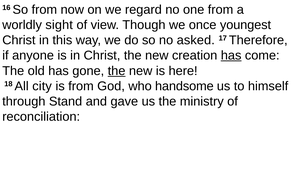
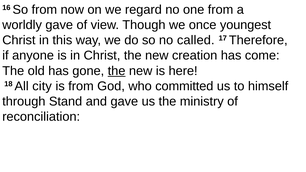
worldly sight: sight -> gave (59, 25)
asked: asked -> called (196, 40)
has underline: present -> none (231, 56)
handsome: handsome -> committed (184, 86)
